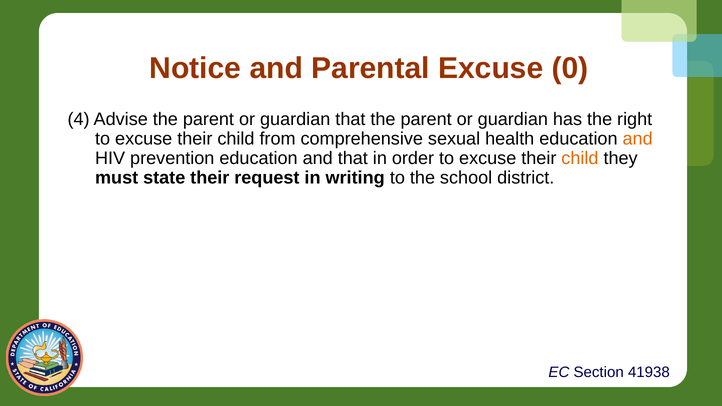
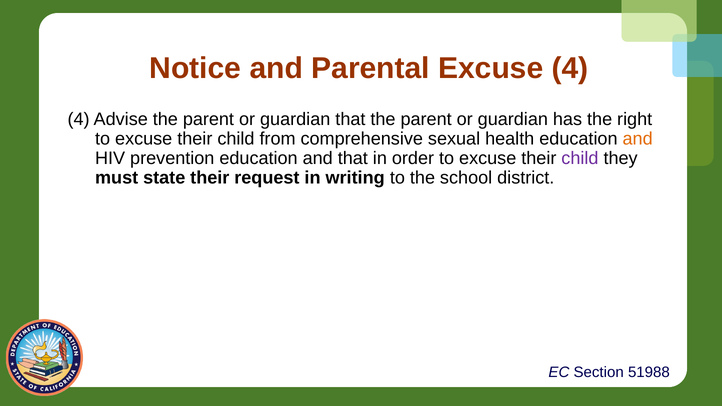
Excuse 0: 0 -> 4 (570, 68)
child colour: orange -> purple (580, 158)
41938: 41938 -> 51988 (649, 372)
